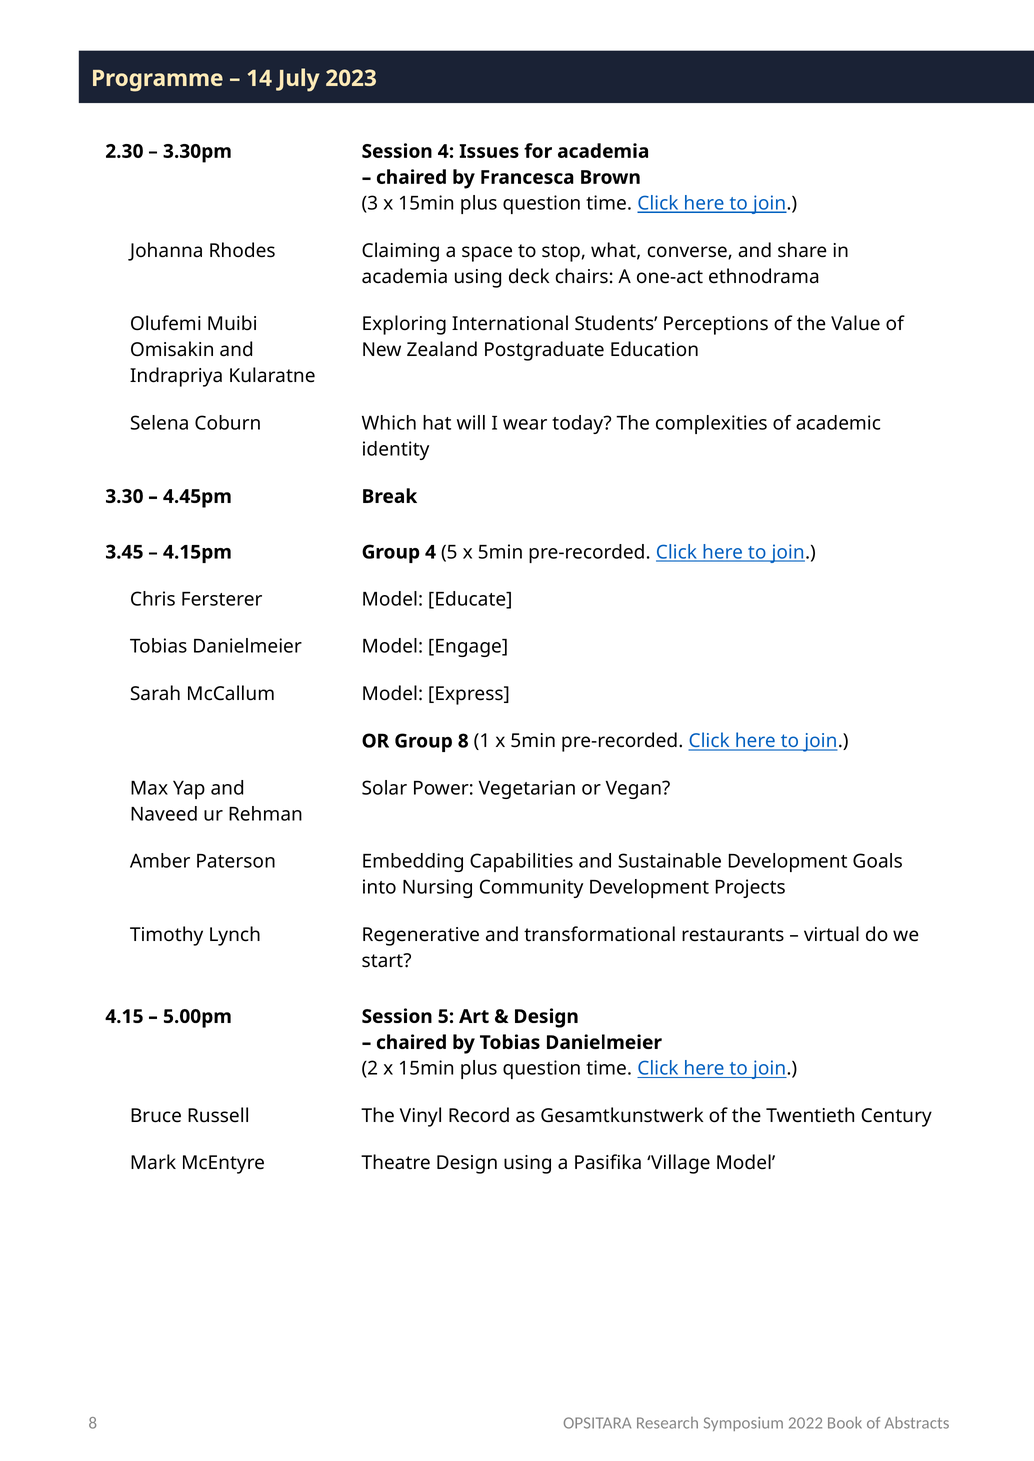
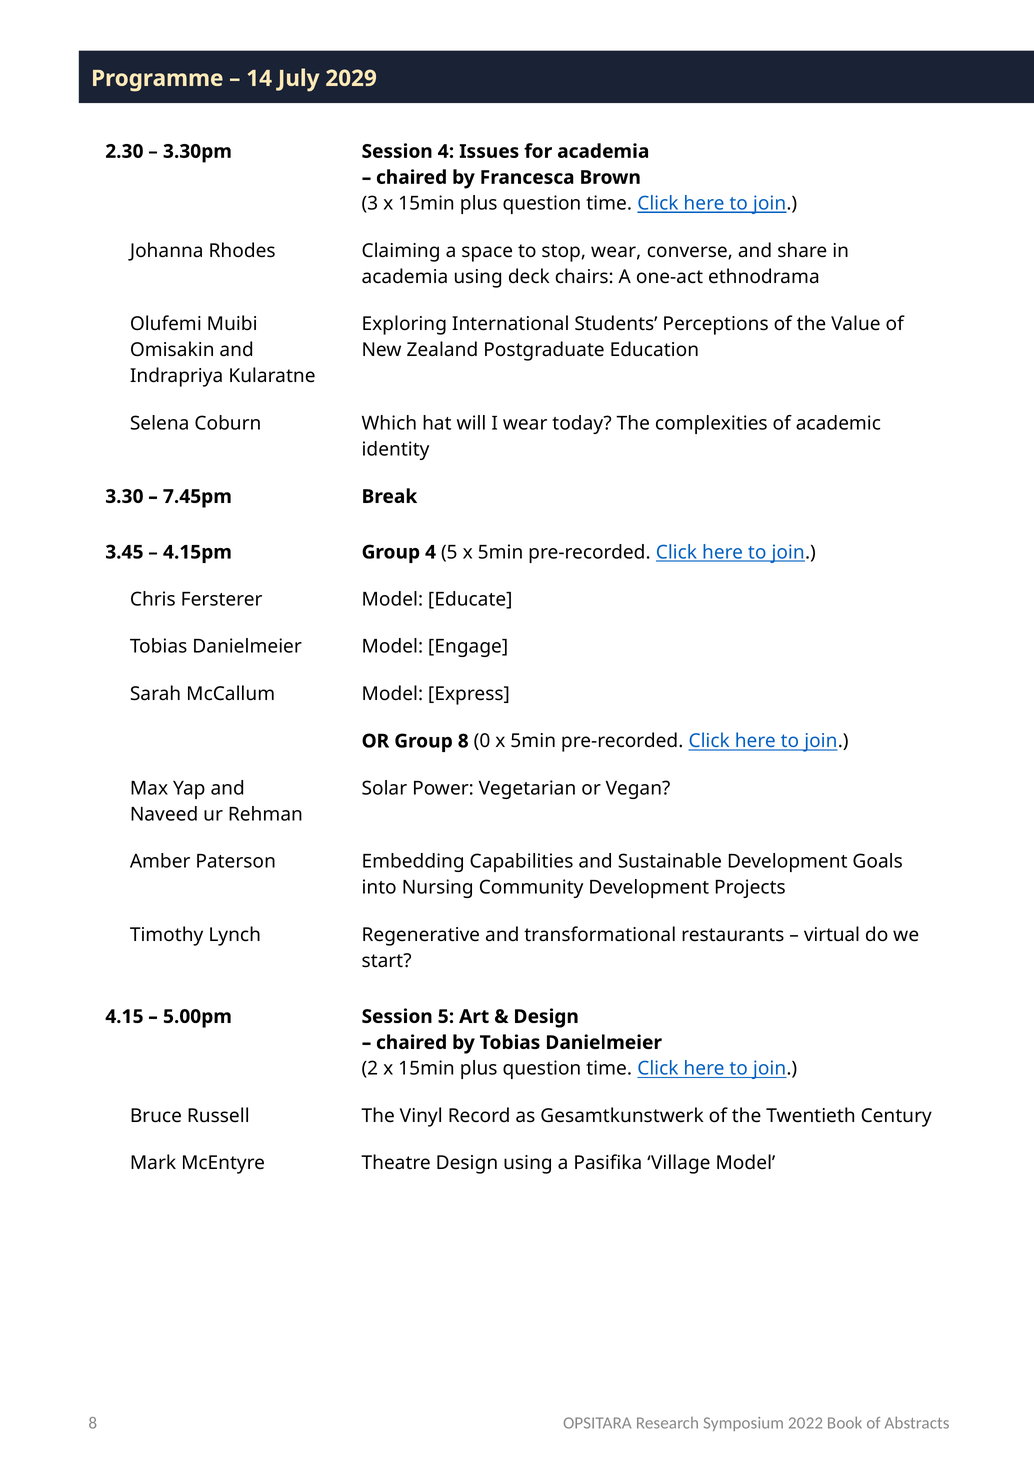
2023: 2023 -> 2029 (351, 78)
stop what: what -> wear (616, 251)
4.45pm: 4.45pm -> 7.45pm (197, 497)
1: 1 -> 0 (482, 741)
